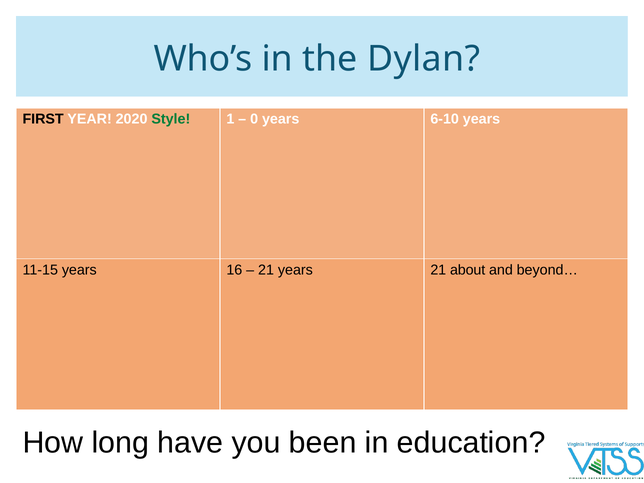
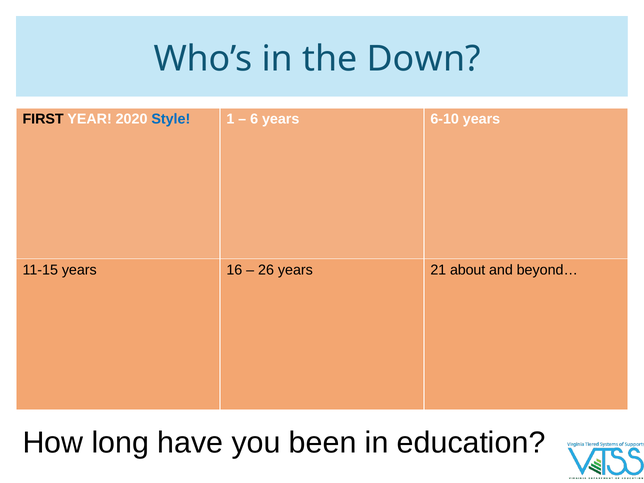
Dylan: Dylan -> Down (424, 59)
Style colour: green -> blue (171, 119)
0: 0 -> 6 (254, 119)
21: 21 -> 26 (266, 270)
